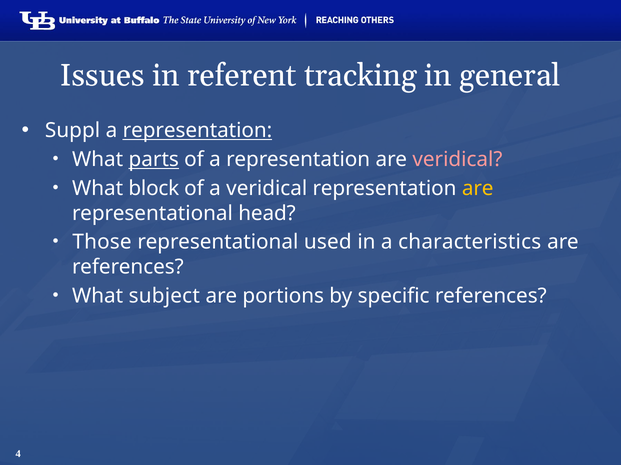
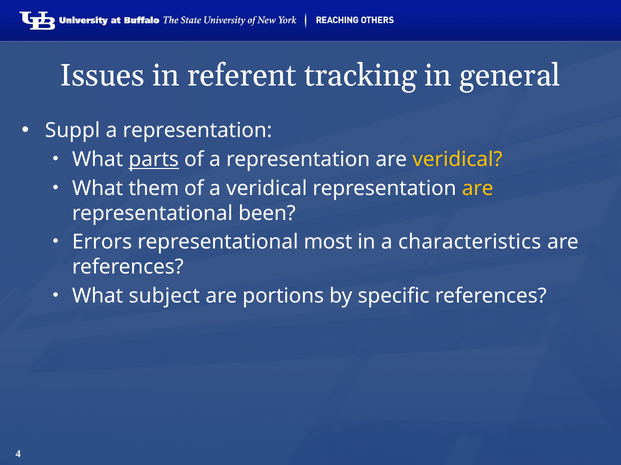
representation underline: present -> none (197, 131)
veridical colour: pink -> yellow (457, 160)
block: block -> them (154, 189)
head: head -> been (267, 214)
Those: Those -> Errors (102, 243)
used: used -> most (328, 243)
